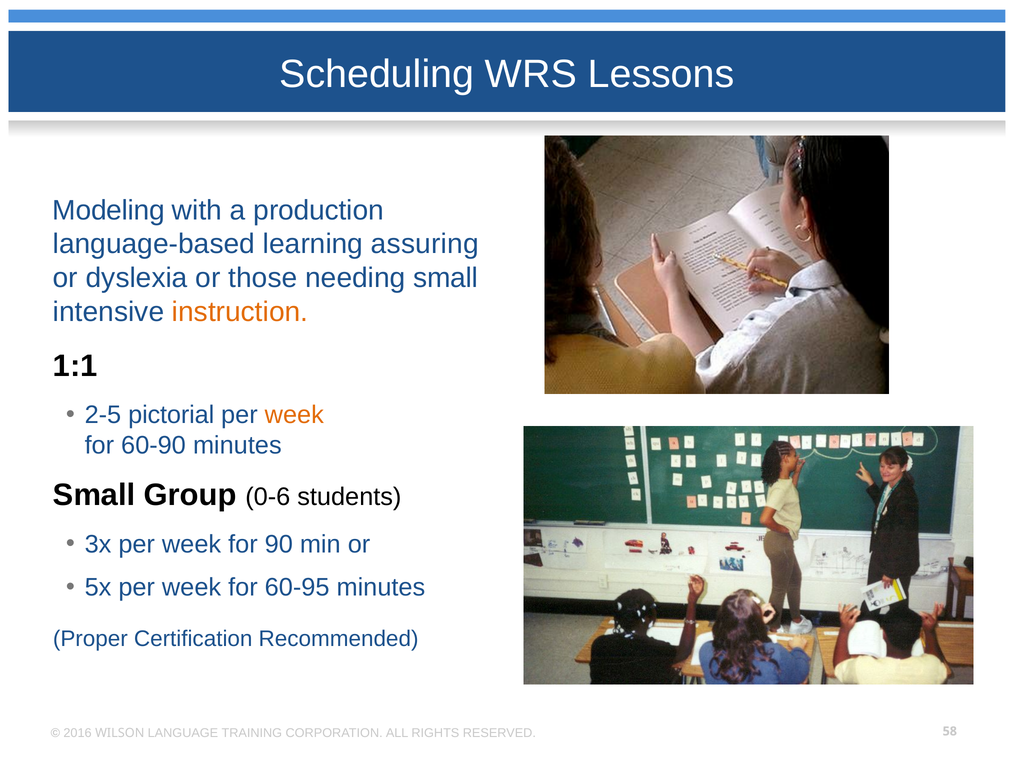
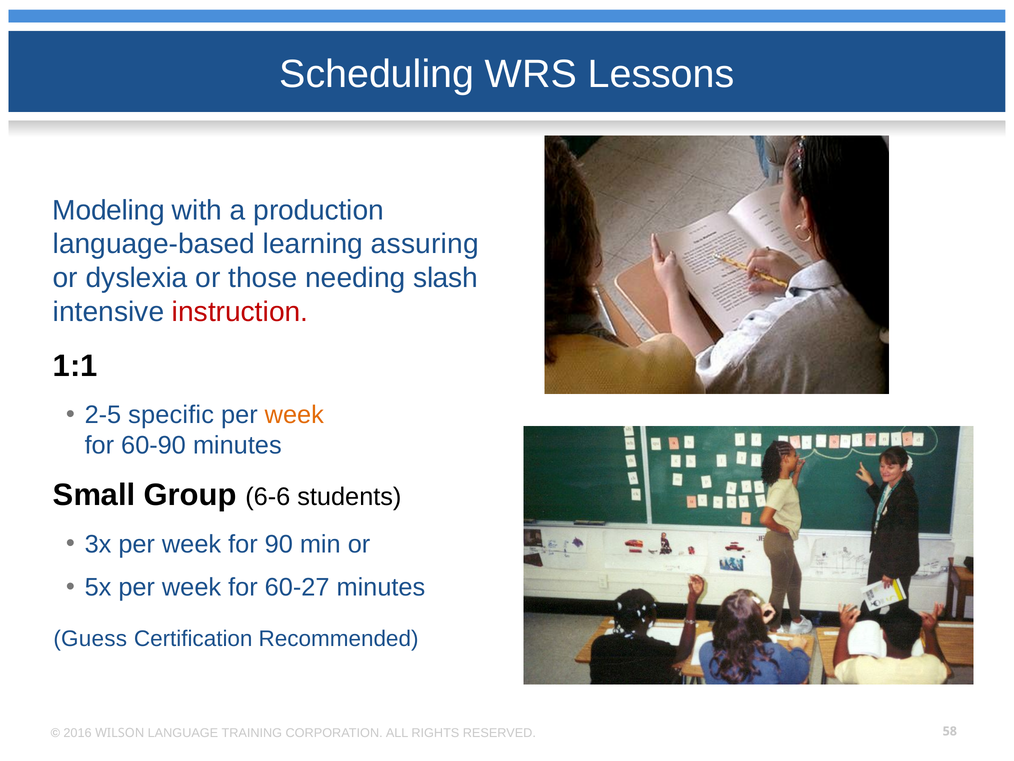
needing small: small -> slash (446, 278)
instruction colour: orange -> red (240, 312)
pictorial: pictorial -> specific (171, 415)
0-6: 0-6 -> 6-6 (268, 497)
60-95: 60-95 -> 60-27 (297, 587)
Proper: Proper -> Guess (90, 638)
